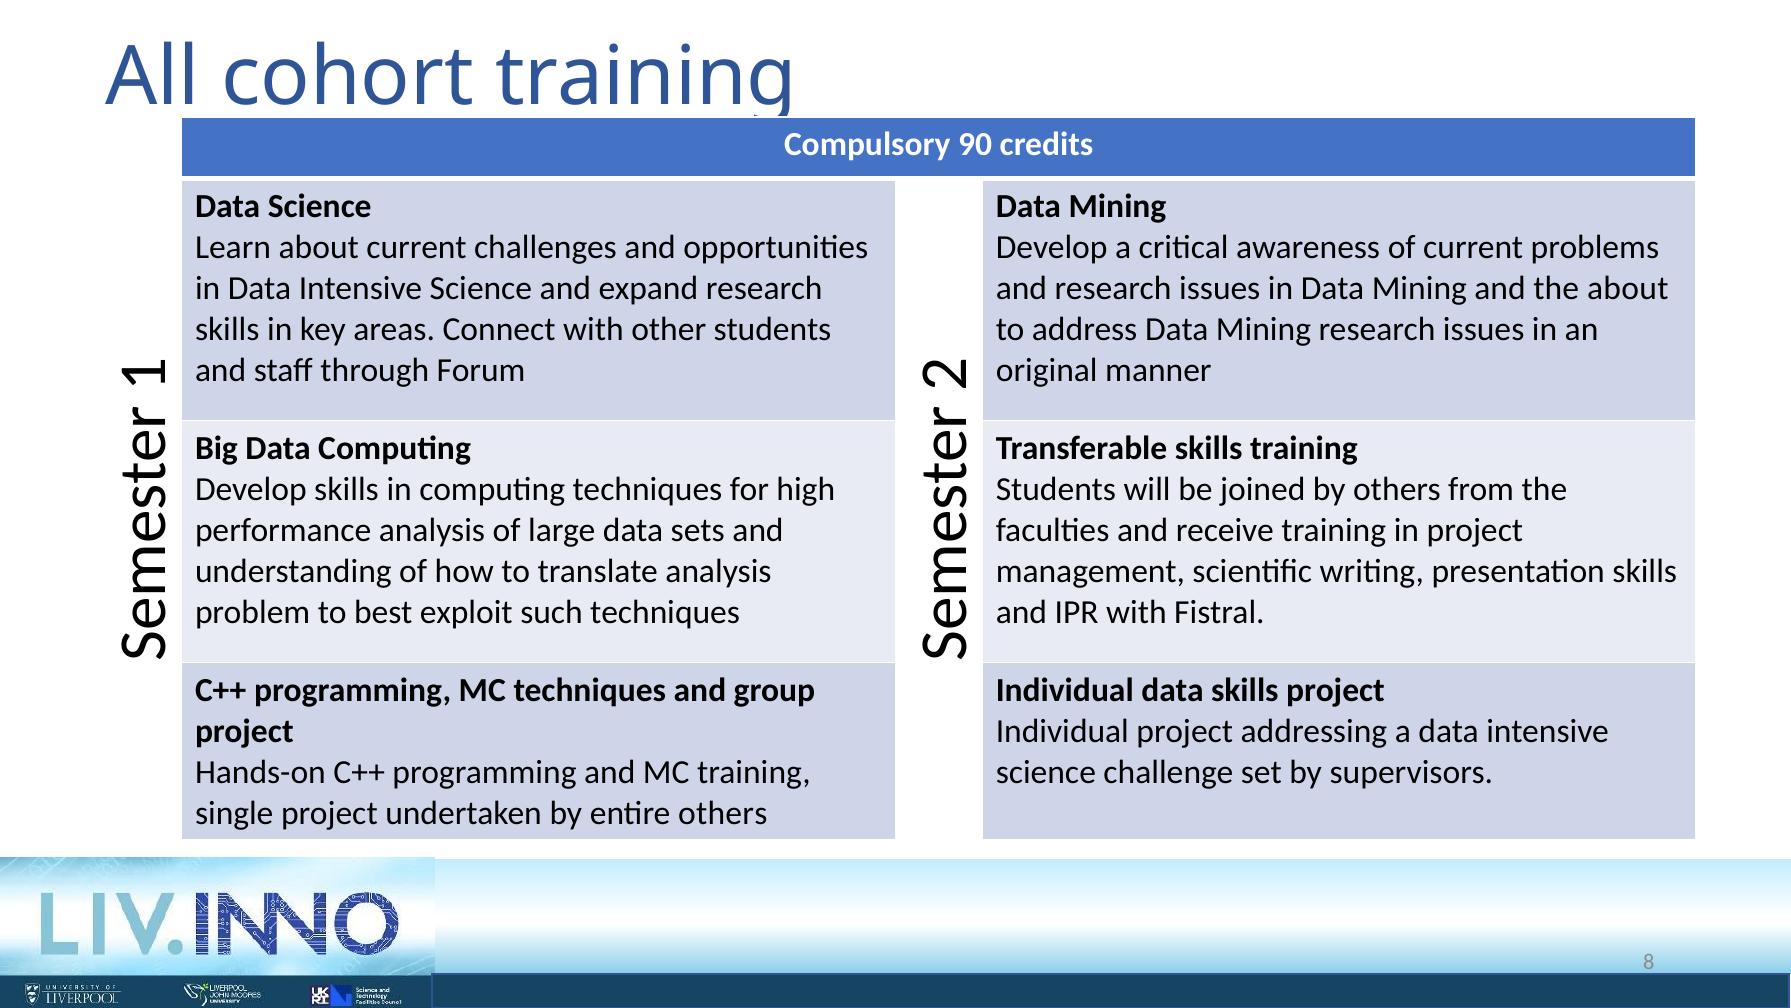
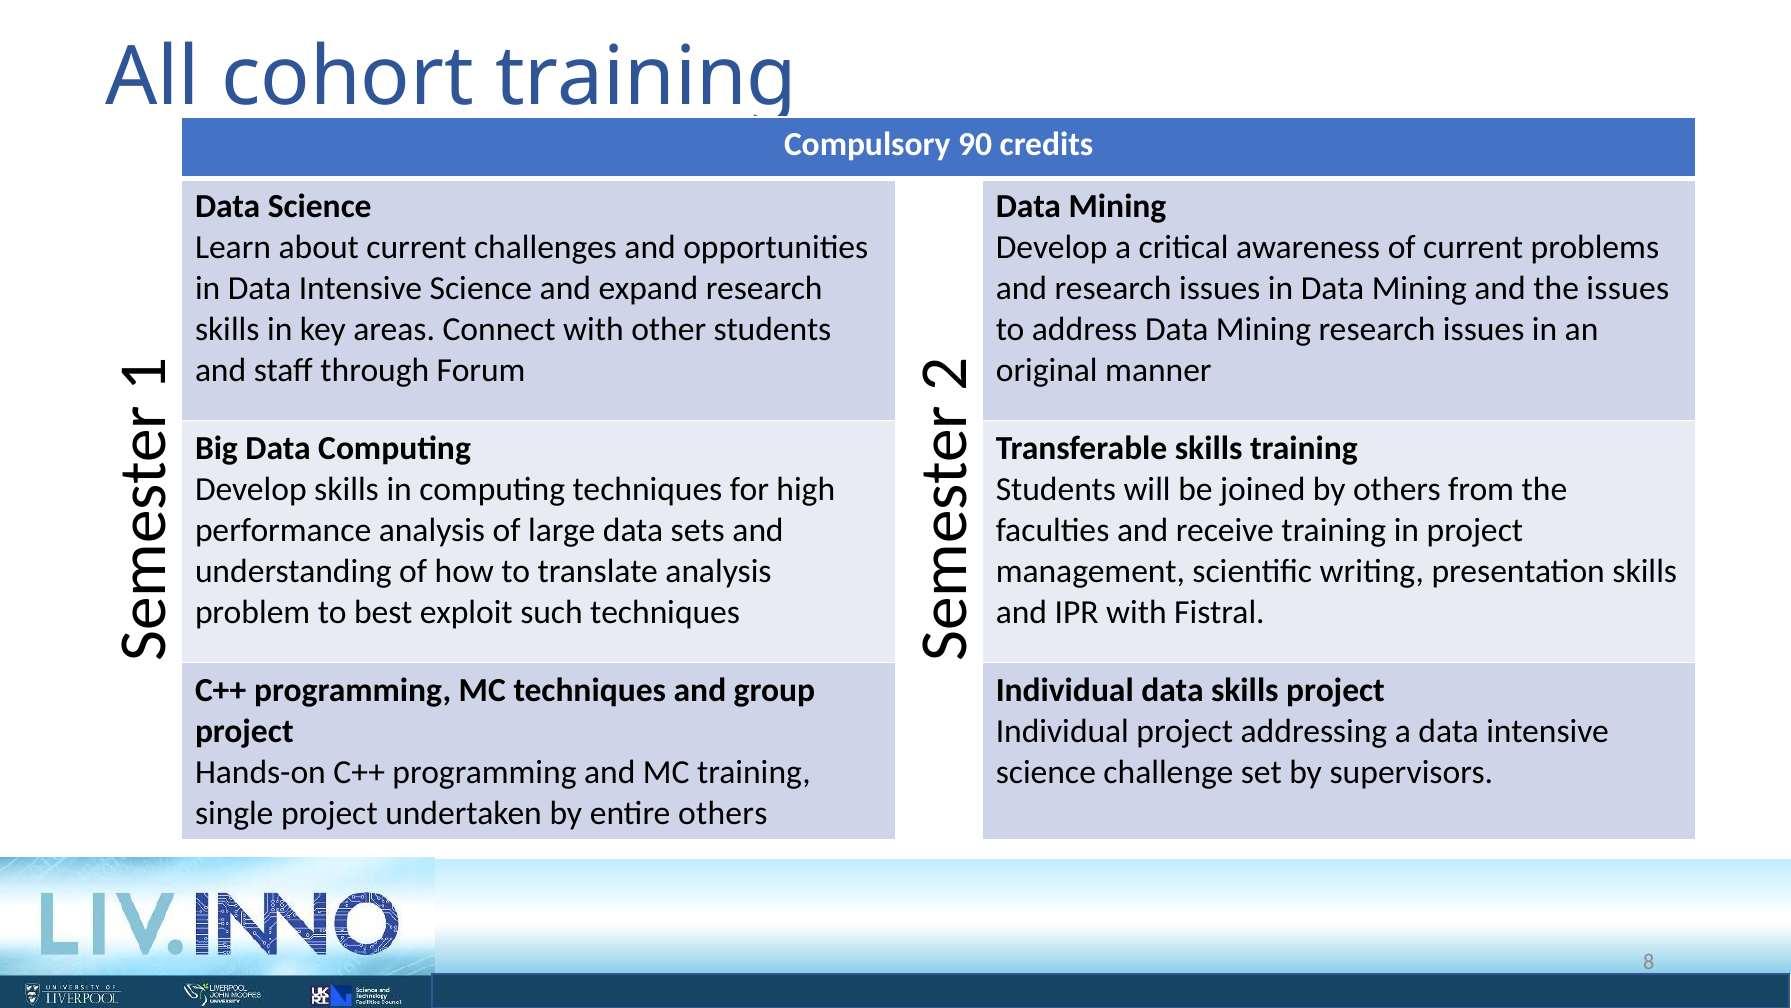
the about: about -> issues (1628, 288)
